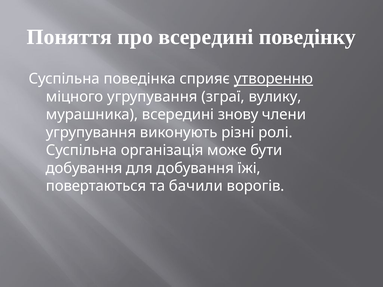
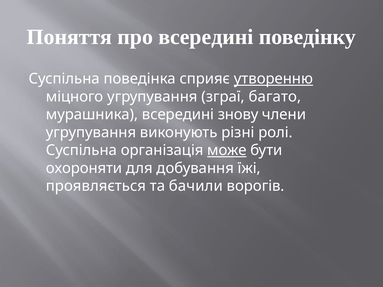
вулику: вулику -> багато (275, 97)
може underline: none -> present (227, 150)
добування: добування -> охороняти (84, 168)
повертаються: повертаються -> проявляється (96, 186)
